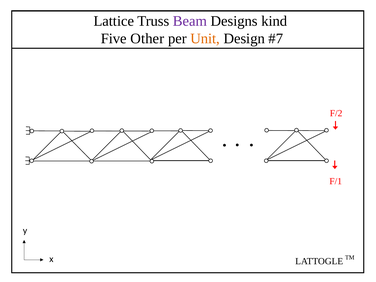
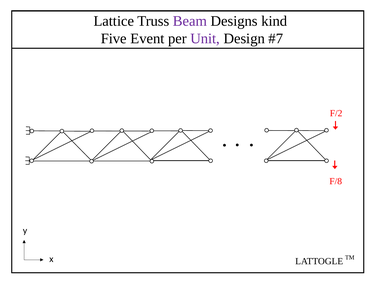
Other: Other -> Event (147, 39)
Unit colour: orange -> purple (205, 39)
F/1: F/1 -> F/8 (336, 181)
